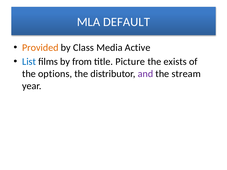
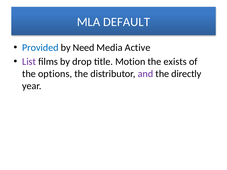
Provided colour: orange -> blue (40, 48)
Class: Class -> Need (84, 48)
List colour: blue -> purple (29, 62)
from: from -> drop (82, 62)
Picture: Picture -> Motion (130, 62)
stream: stream -> directly (186, 74)
